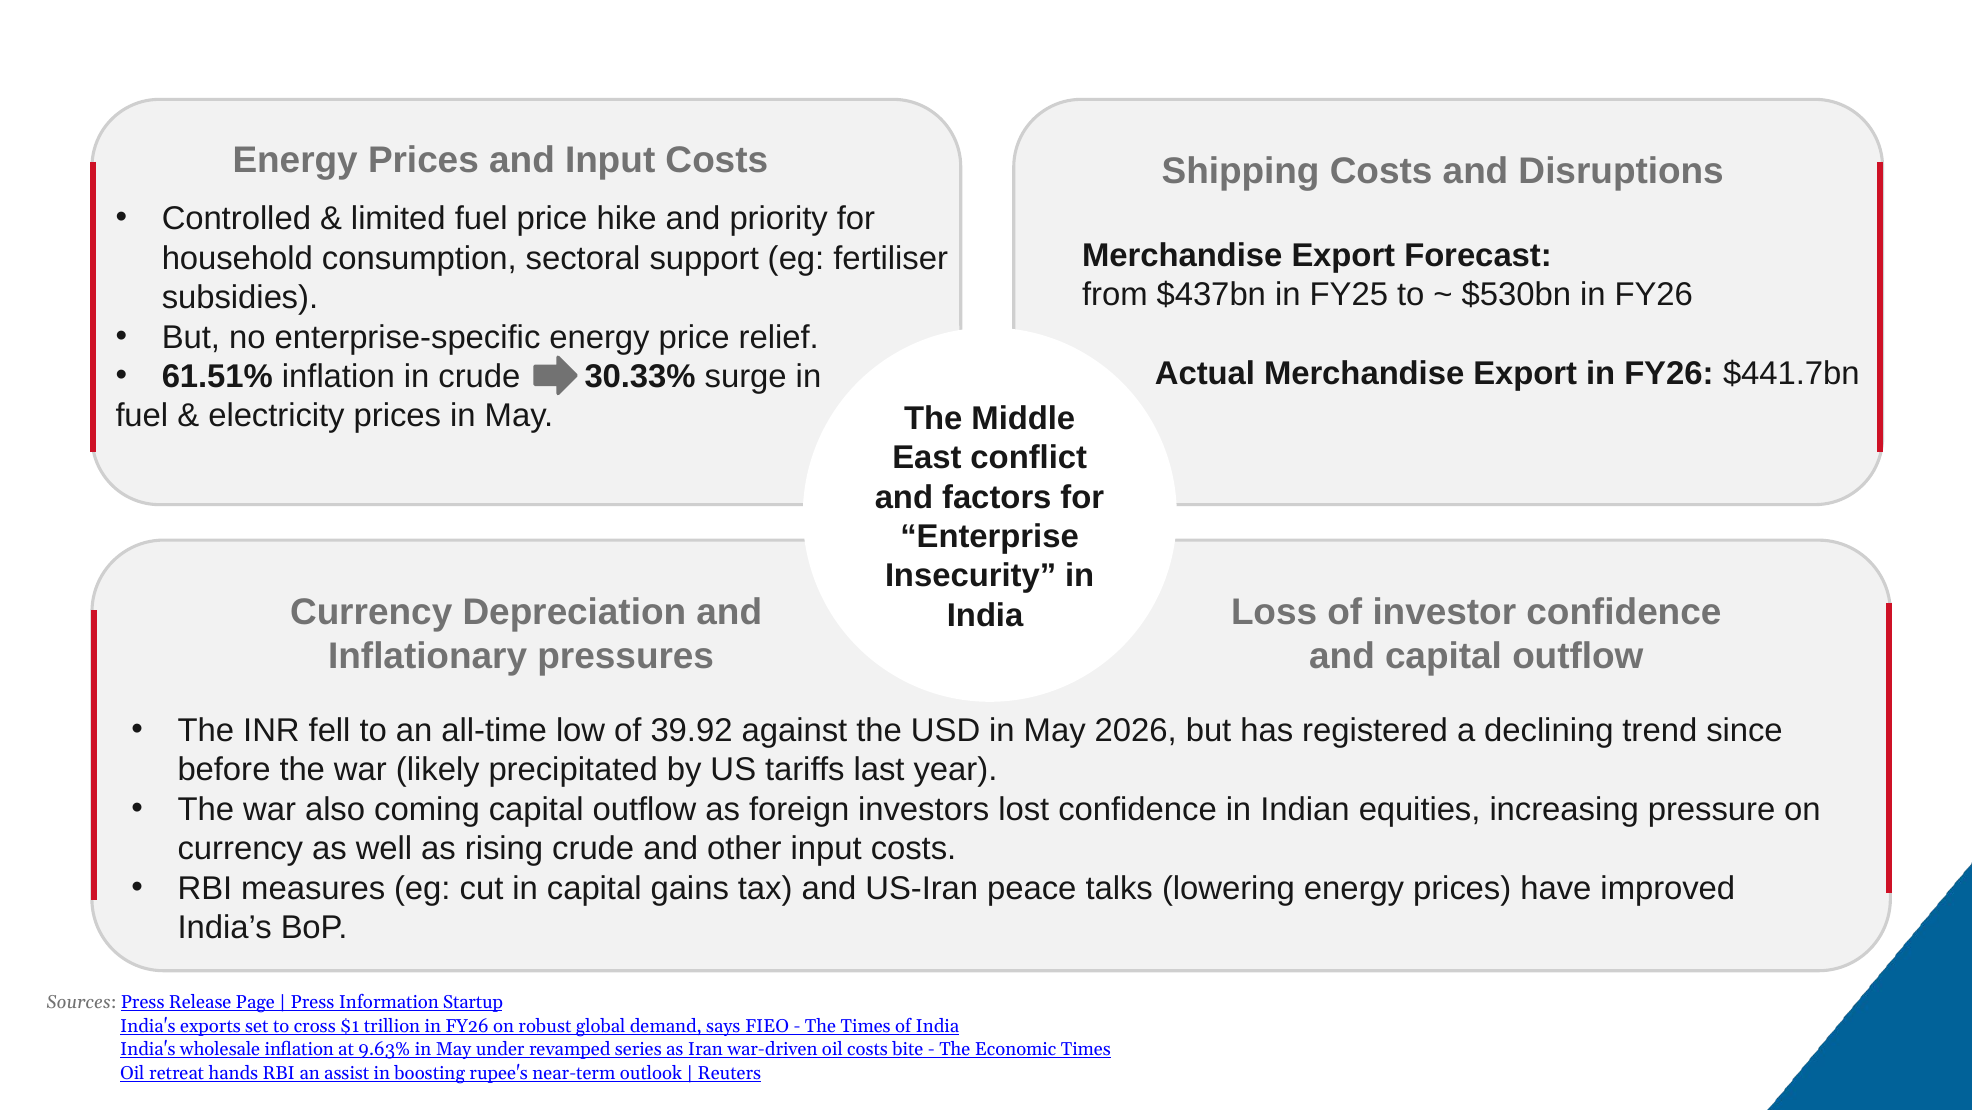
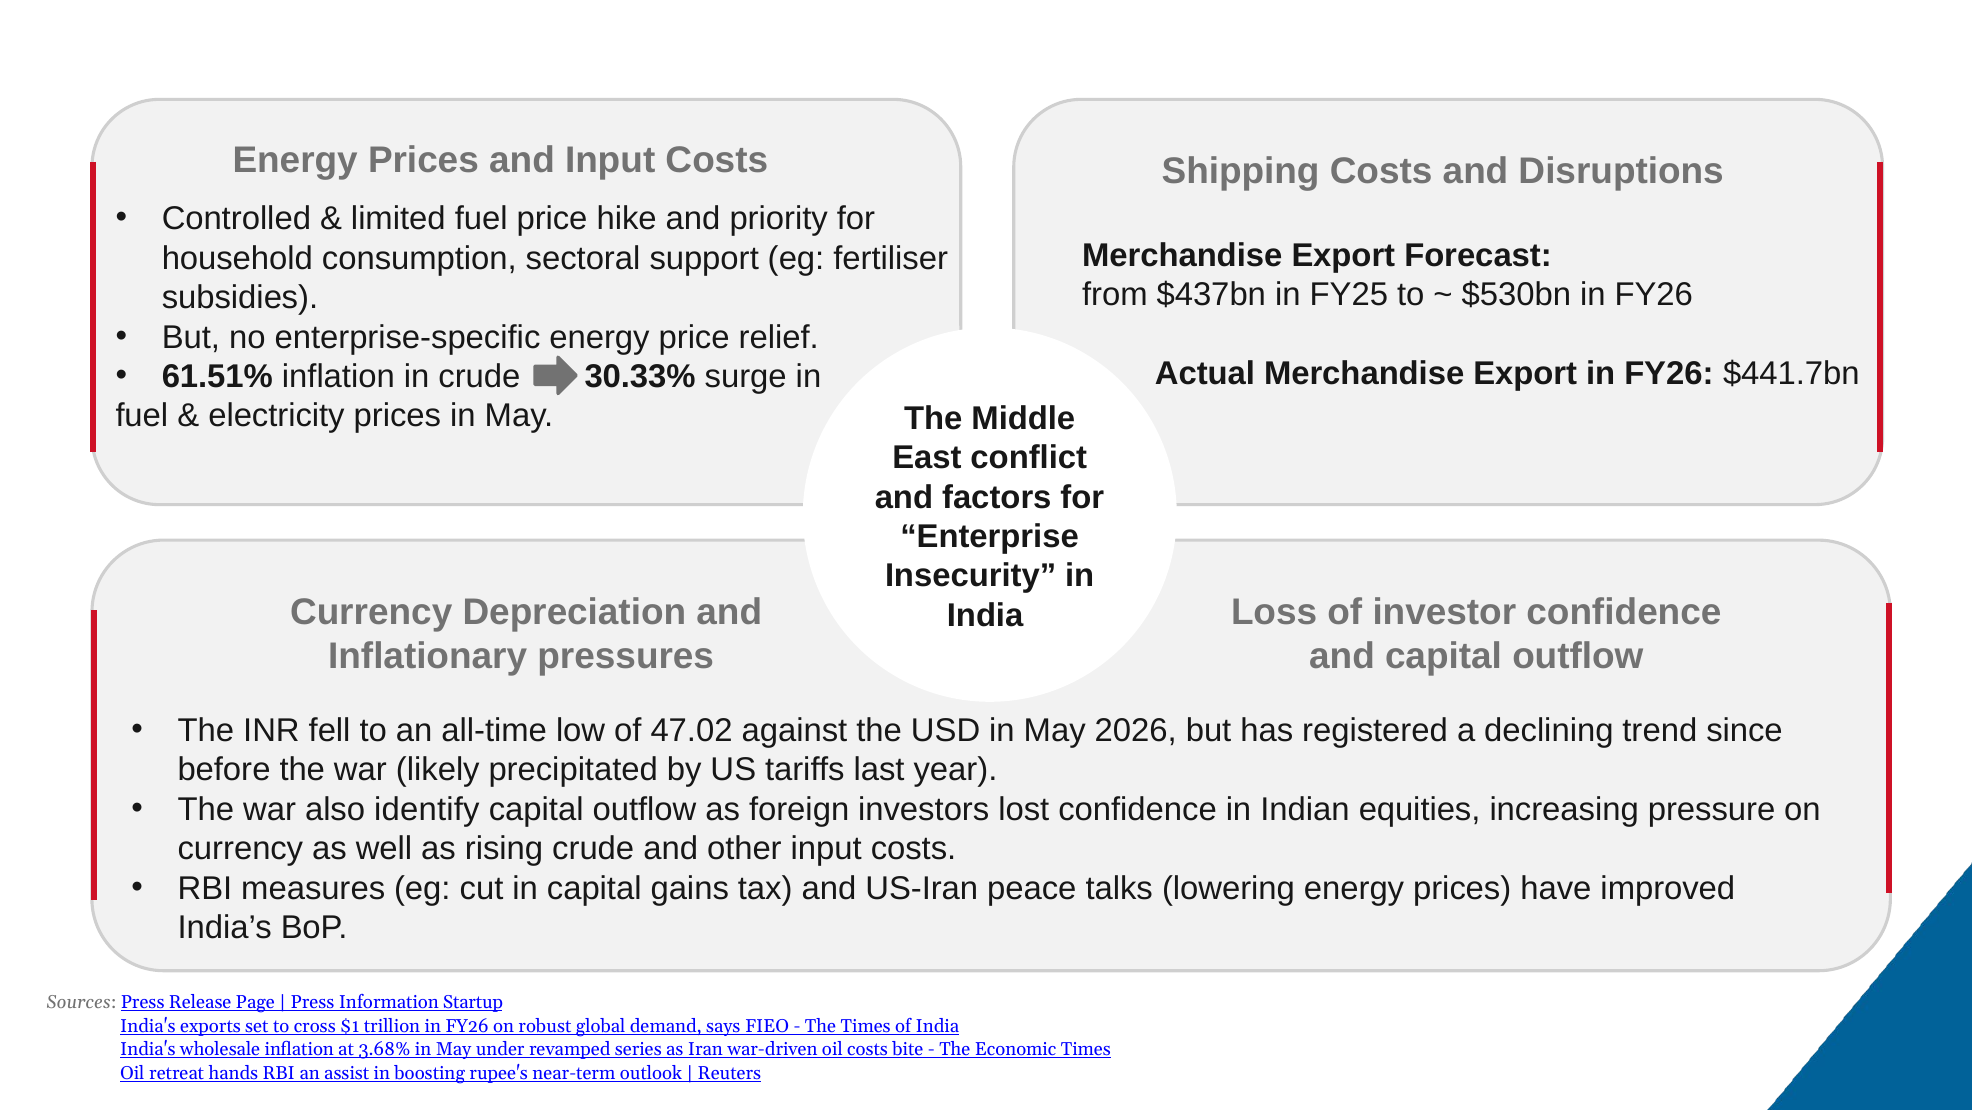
39.92: 39.92 -> 47.02 (692, 730)
coming: coming -> identify (427, 809)
9.63%: 9.63% -> 3.68% (384, 1049)
